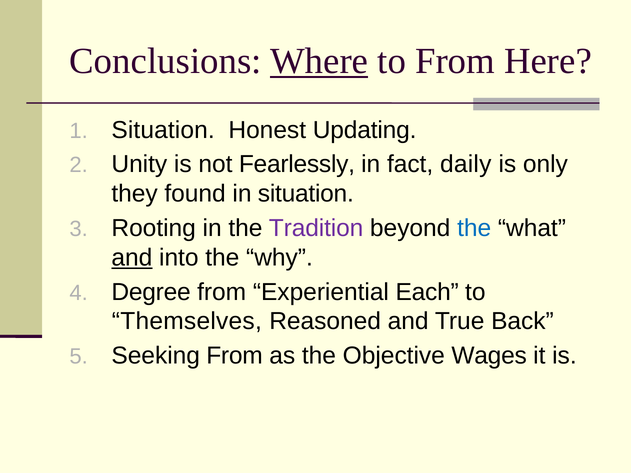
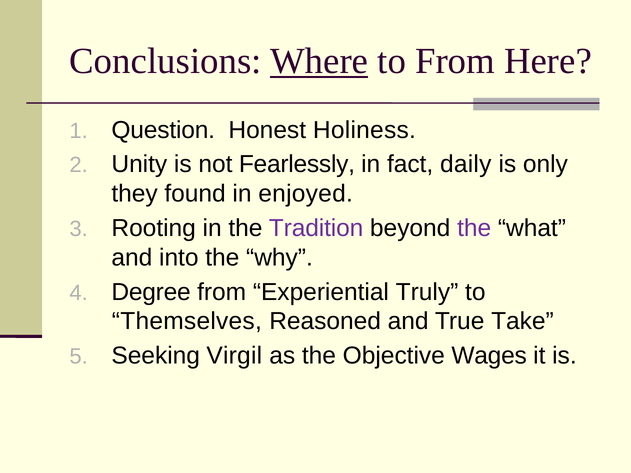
Situation: Situation -> Question (163, 130)
Updating: Updating -> Holiness (364, 130)
in situation: situation -> enjoyed (306, 194)
the colour: blue -> purple (474, 228)
and underline: present -> none (132, 258)
Each: Each -> Truly (427, 292)
Back: Back -> Take (522, 322)
Seeking From: From -> Virgil (234, 356)
